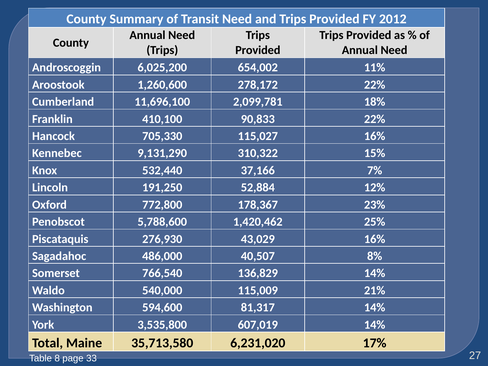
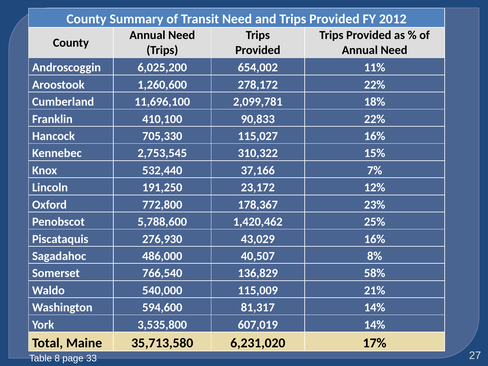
9,131,290: 9,131,290 -> 2,753,545 (162, 153)
52,884: 52,884 -> 23,172 (258, 188)
136,829 14%: 14% -> 58% (375, 273)
